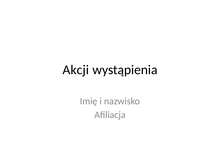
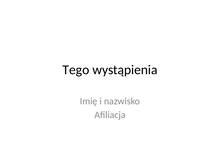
Akcji: Akcji -> Tego (76, 70)
